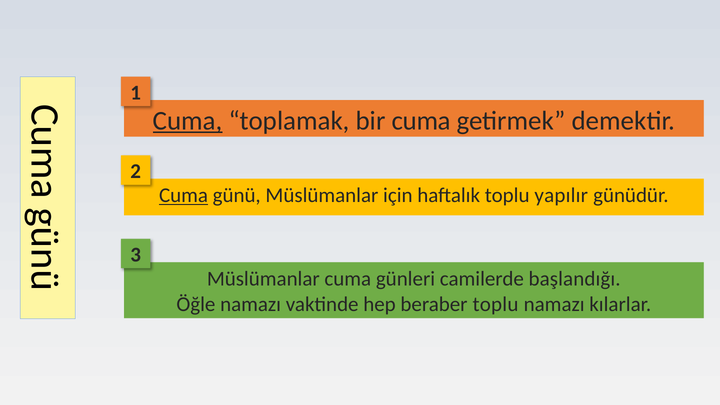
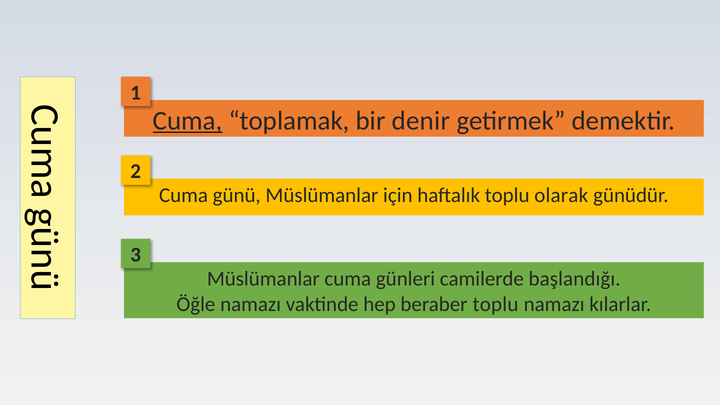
bir cuma: cuma -> denir (421, 121)
Cuma underline: present -> none (183, 195)
yapılır: yapılır -> olarak (561, 195)
